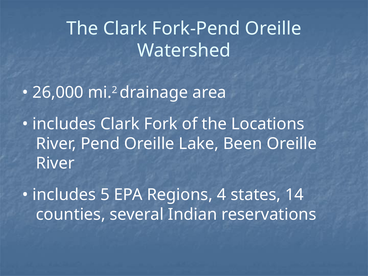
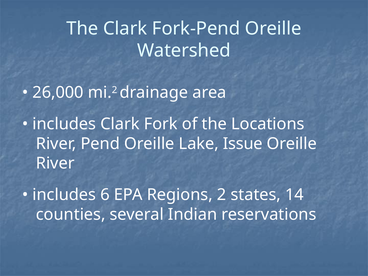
Been: Been -> Issue (243, 144)
5: 5 -> 6 (105, 195)
4: 4 -> 2 (222, 195)
